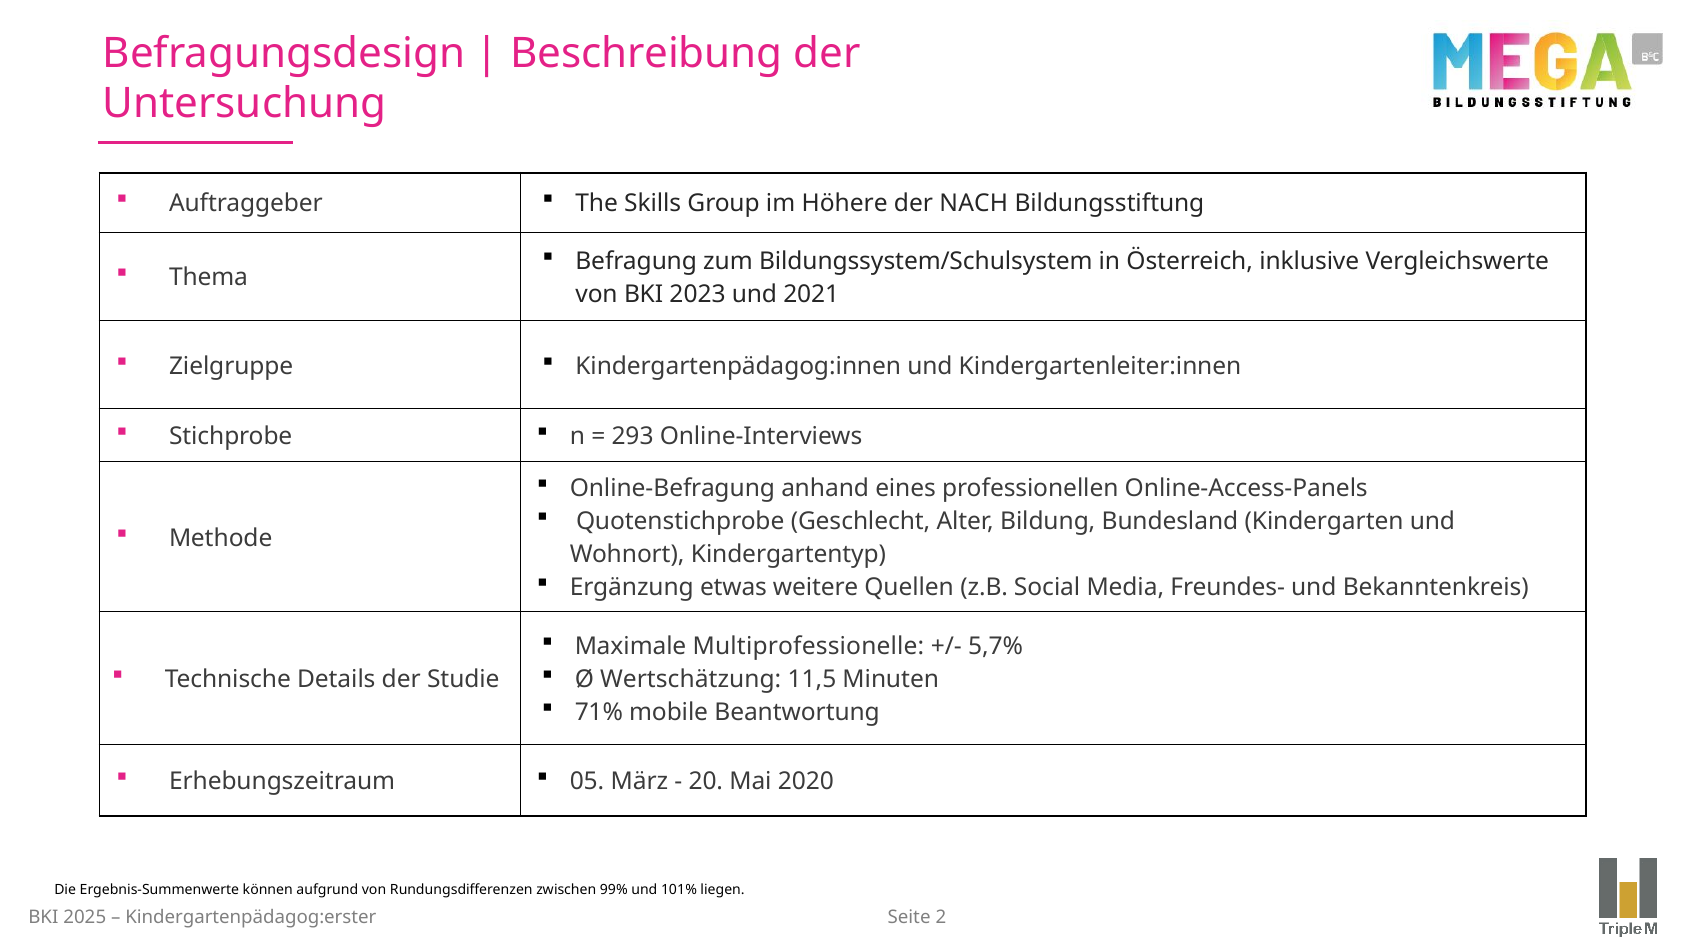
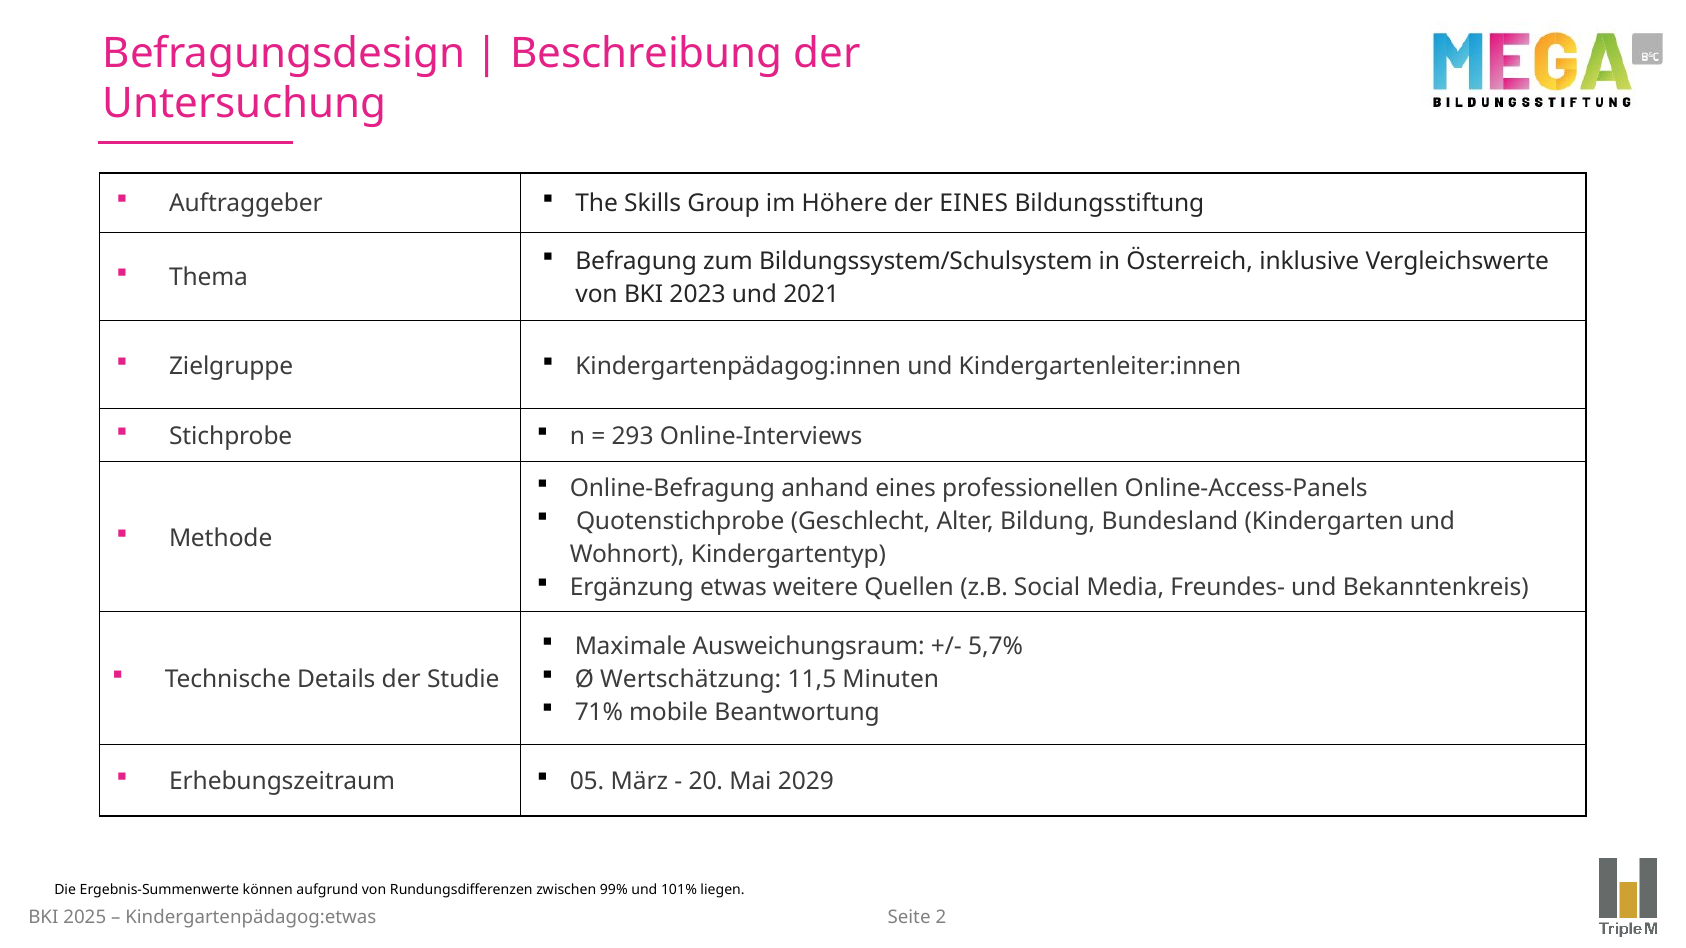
der NACH: NACH -> EINES (974, 204)
Multiprofessionelle: Multiprofessionelle -> Ausweichungsraum (809, 646)
2020: 2020 -> 2029 (806, 782)
Kindergartenpädagog:erster: Kindergartenpädagog:erster -> Kindergartenpädagog:etwas (251, 918)
